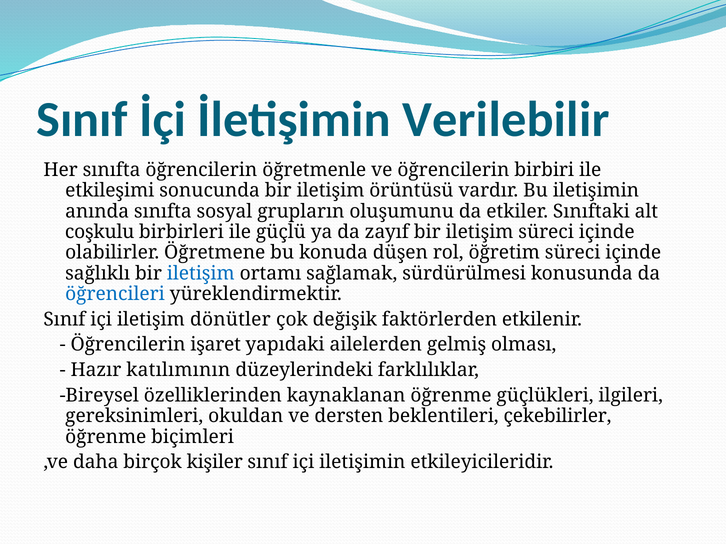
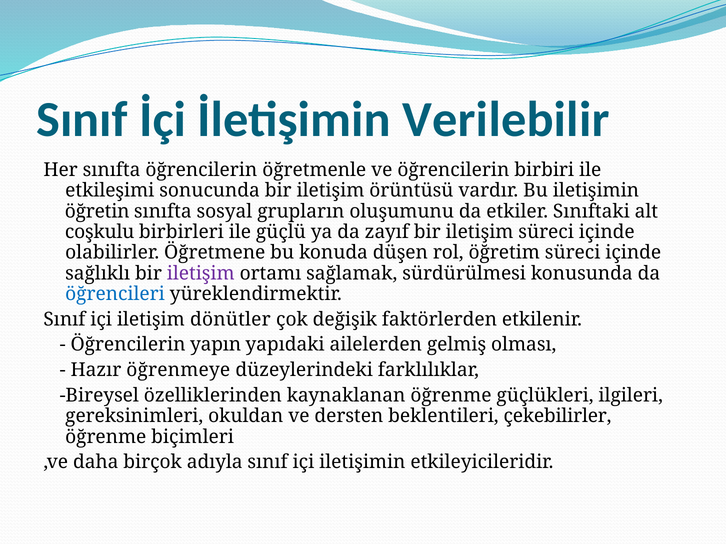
anında: anında -> öğretin (97, 211)
iletişim colour: blue -> purple (201, 274)
işaret: işaret -> yapın (216, 345)
katılımının: katılımının -> öğrenmeye (178, 370)
kişiler: kişiler -> adıyla (215, 463)
